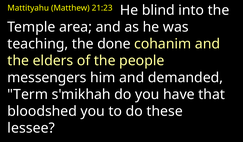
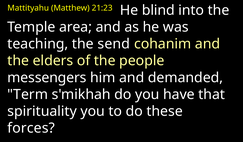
done: done -> send (114, 44)
bloodshed: bloodshed -> spirituality (42, 112)
lessee: lessee -> forces (31, 128)
